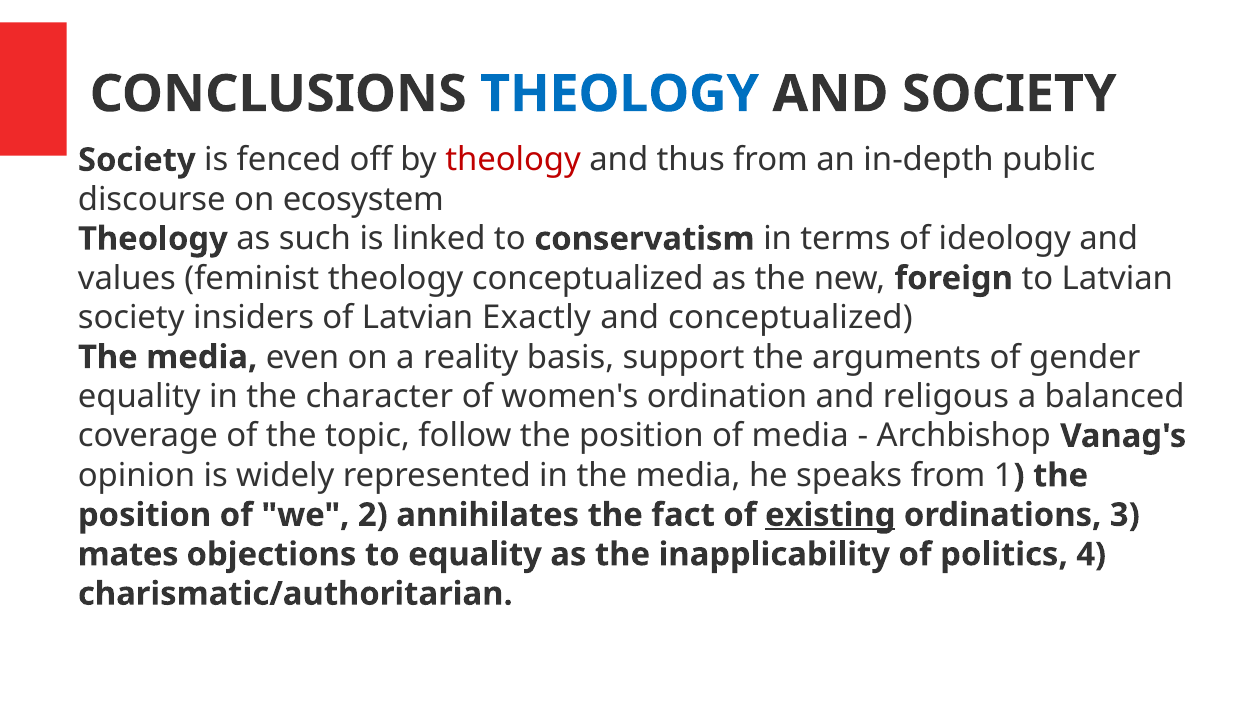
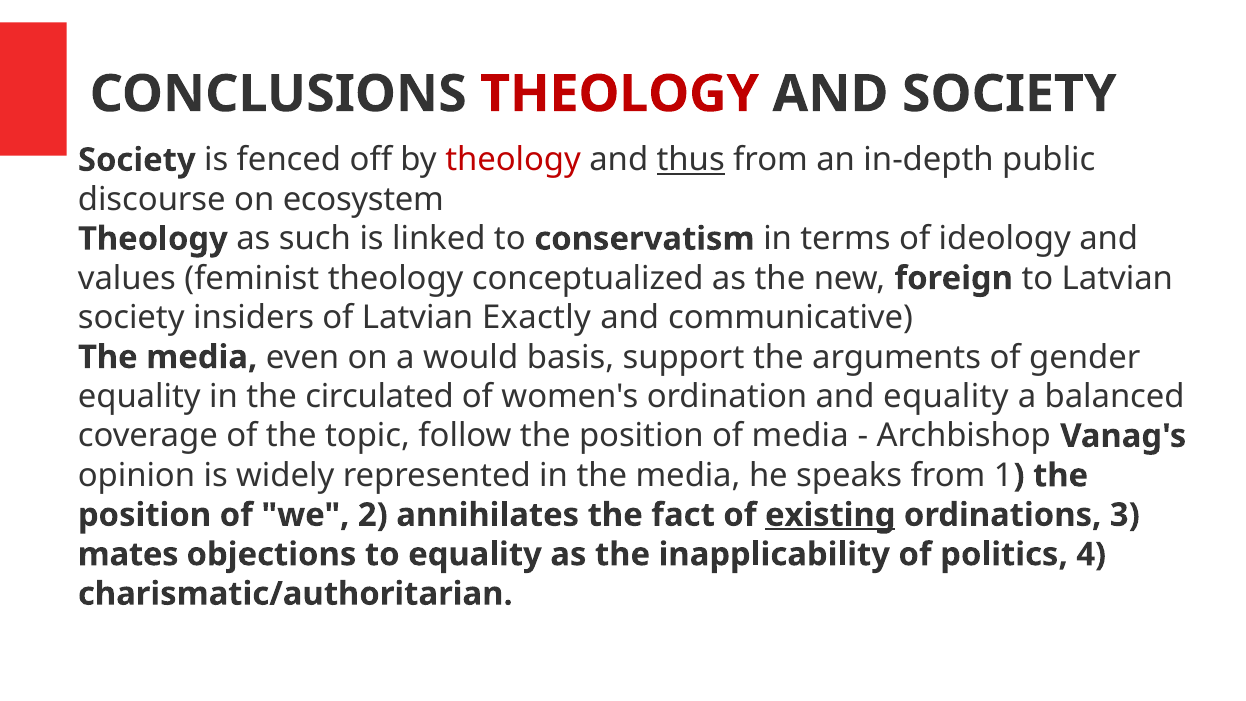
THEOLOGY colour: blue -> red (620, 94)
thus underline: none -> present (691, 160)
and conceptualized: conceptualized -> communicative (791, 318)
reality: reality -> would (471, 357)
character: character -> circulated (380, 397)
and religous: religous -> equality (946, 397)
